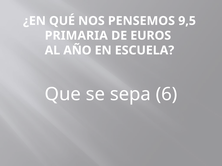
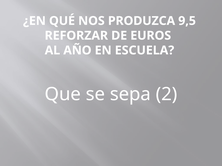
PENSEMOS: PENSEMOS -> PRODUZCA (142, 21)
PRIMARIA: PRIMARIA -> REFORZAR (76, 36)
6: 6 -> 2 (167, 94)
